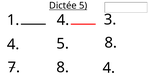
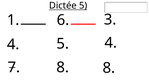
1 4: 4 -> 6 (63, 20)
5 8: 8 -> 4 (111, 43)
7 4: 4 -> 8 (109, 68)
